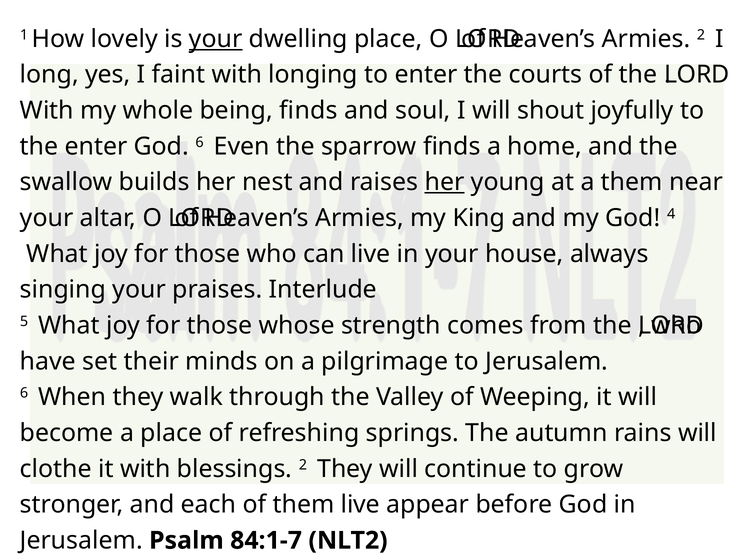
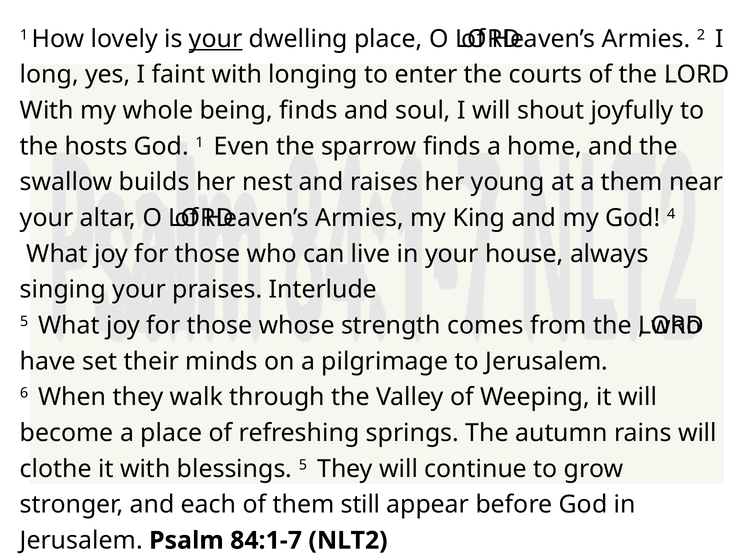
the enter: enter -> hosts (96, 146)
God 6: 6 -> 1 (200, 142)
her underline: present -> none (445, 182)
blessings 2: 2 -> 5 (303, 465)
them live: live -> still (361, 505)
